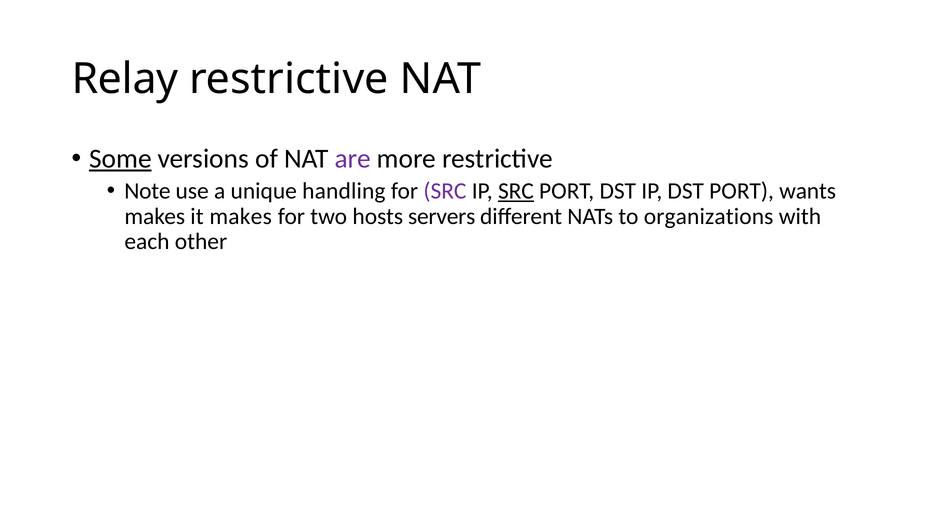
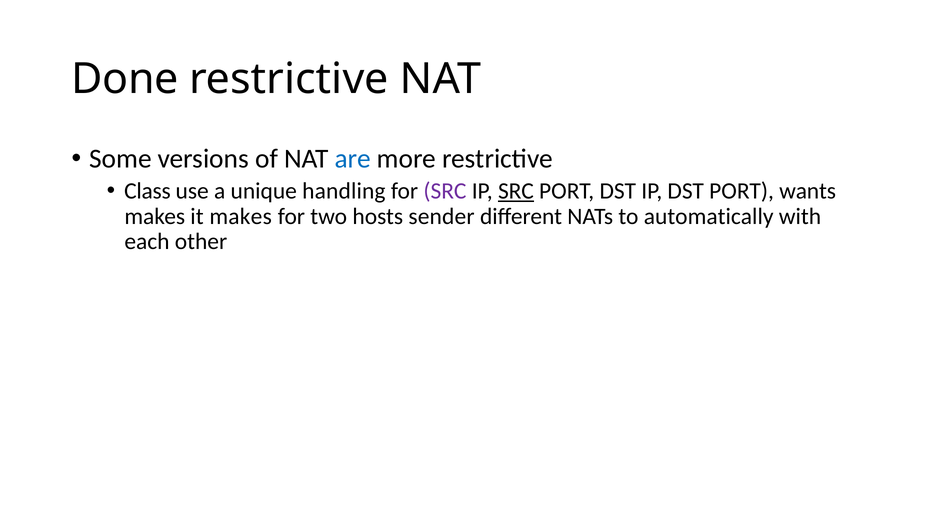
Relay: Relay -> Done (125, 79)
Some underline: present -> none (120, 159)
are colour: purple -> blue (353, 159)
Note: Note -> Class (147, 191)
servers: servers -> sender (442, 216)
organizations: organizations -> automatically (709, 216)
